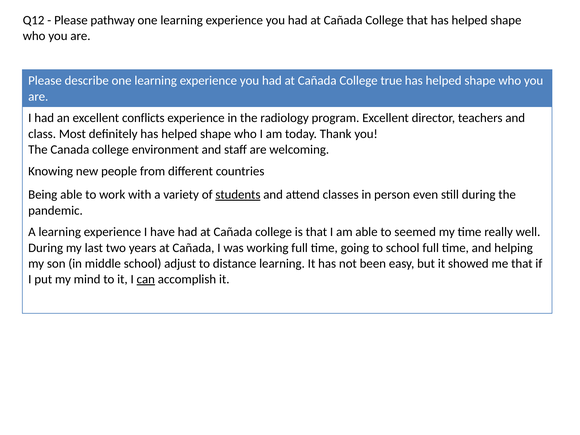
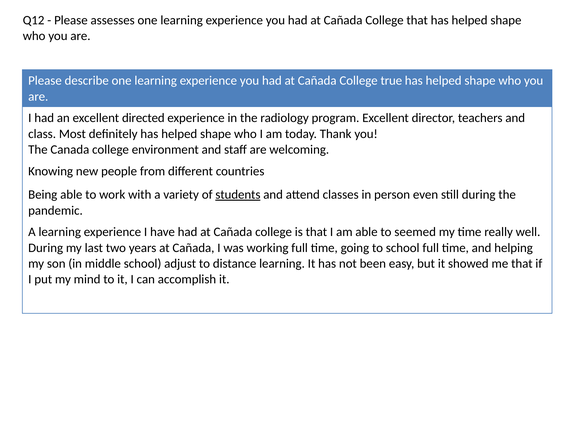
pathway: pathway -> assesses (113, 20)
conflicts: conflicts -> directed (143, 118)
can underline: present -> none (146, 279)
